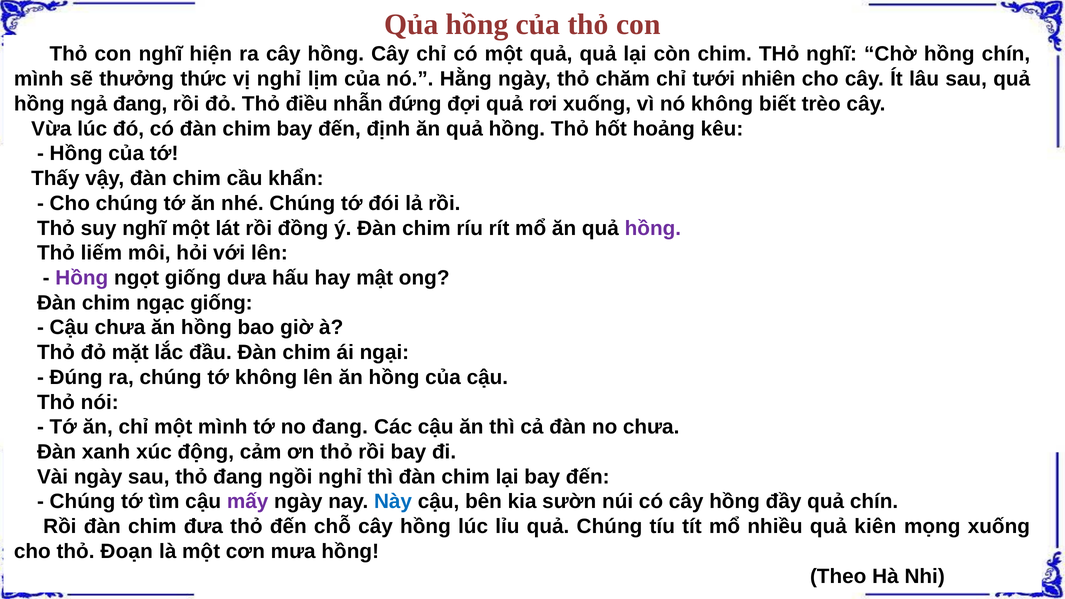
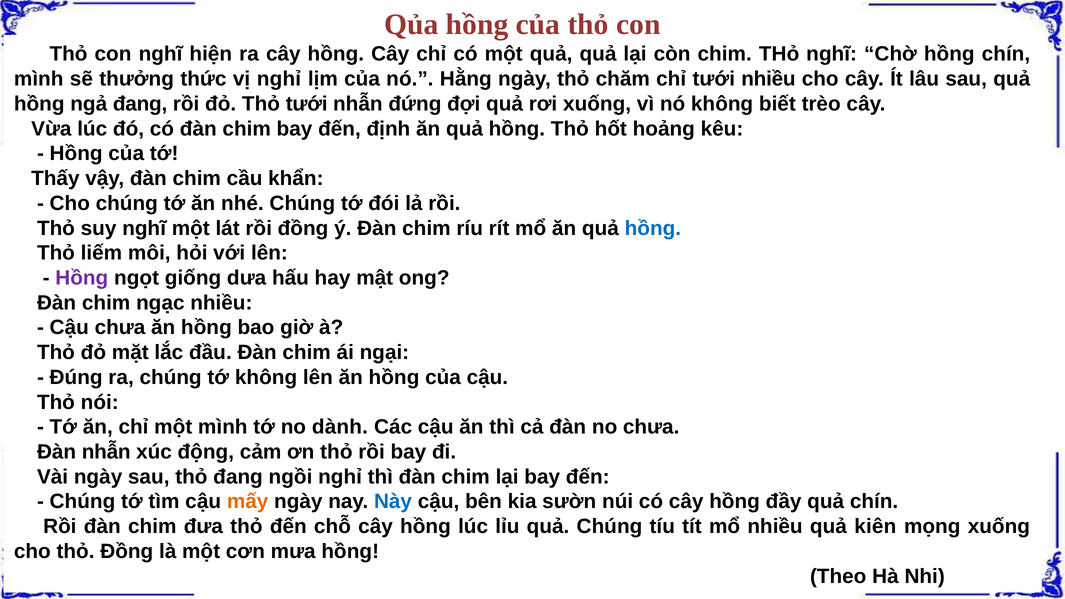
tưới nhiên: nhiên -> nhiều (768, 79)
Thỏ điều: điều -> tưới (307, 104)
hồng colour: purple -> blue (653, 228)
ngạc giống: giống -> nhiều (221, 303)
no đang: đang -> dành (340, 427)
Đàn xanh: xanh -> nhẫn (106, 452)
mấy colour: purple -> orange (248, 502)
thỏ Đoạn: Đoạn -> Đồng (127, 551)
